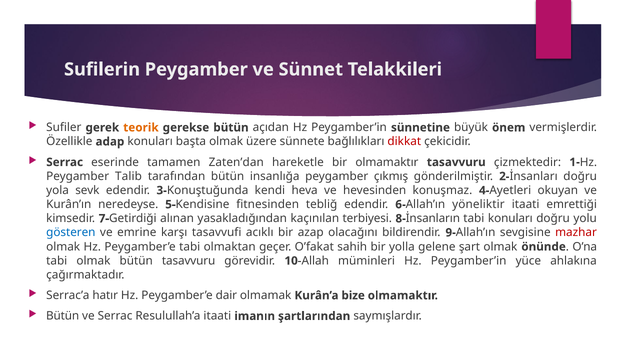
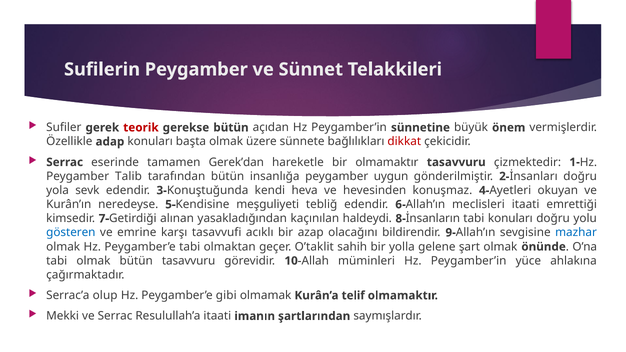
teorik colour: orange -> red (141, 128)
Zaten’dan: Zaten’dan -> Gerek’dan (236, 162)
çıkmış: çıkmış -> uygun (391, 176)
fitnesinden: fitnesinden -> meşguliyeti (268, 205)
yöneliktir: yöneliktir -> meclisleri (478, 205)
terbiyesi: terbiyesi -> haldeydi (367, 219)
mazhar colour: red -> blue (576, 233)
O’fakat: O’fakat -> O’taklit (314, 247)
hatır: hatır -> olup (105, 296)
dair: dair -> gibi (226, 296)
bize: bize -> telif (353, 296)
Bütün: Bütün -> Mekki (63, 316)
